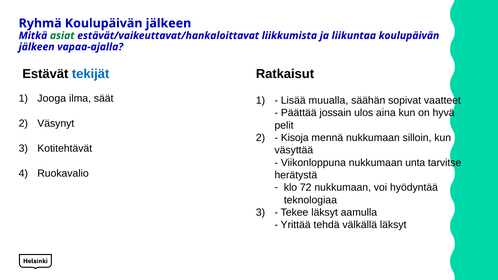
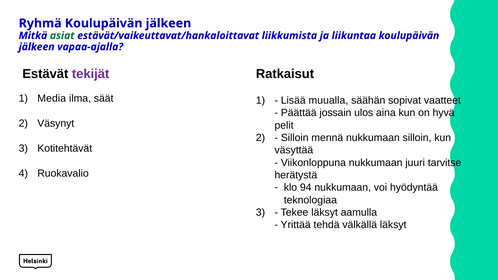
tekijät colour: blue -> purple (91, 74)
Jooga: Jooga -> Media (52, 99)
Kisoja: Kisoja -> Silloin (295, 138)
unta: unta -> juuri (415, 163)
72: 72 -> 94 (306, 188)
